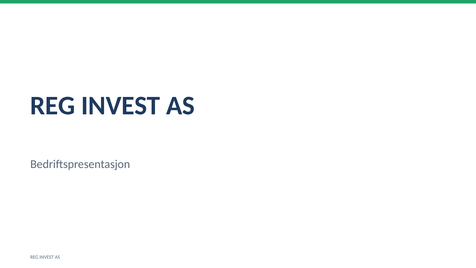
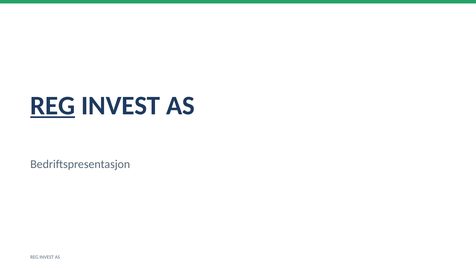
REG underline: none -> present (53, 106)
